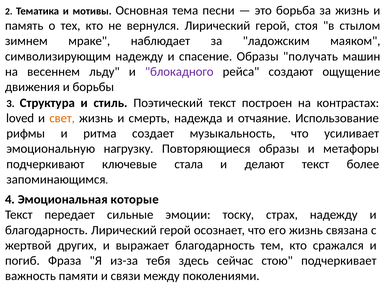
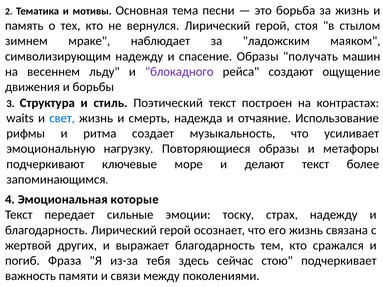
loved: loved -> waits (20, 118)
свет colour: orange -> blue (62, 118)
стала: стала -> море (189, 164)
